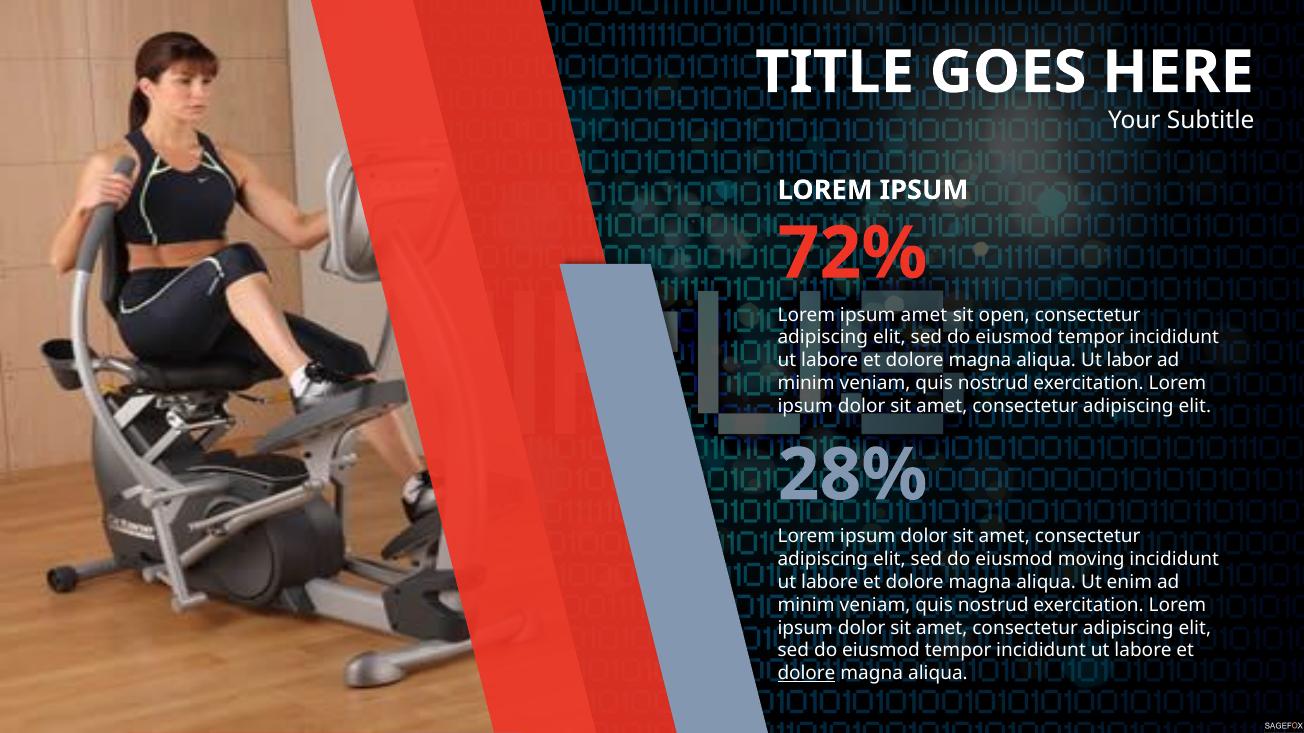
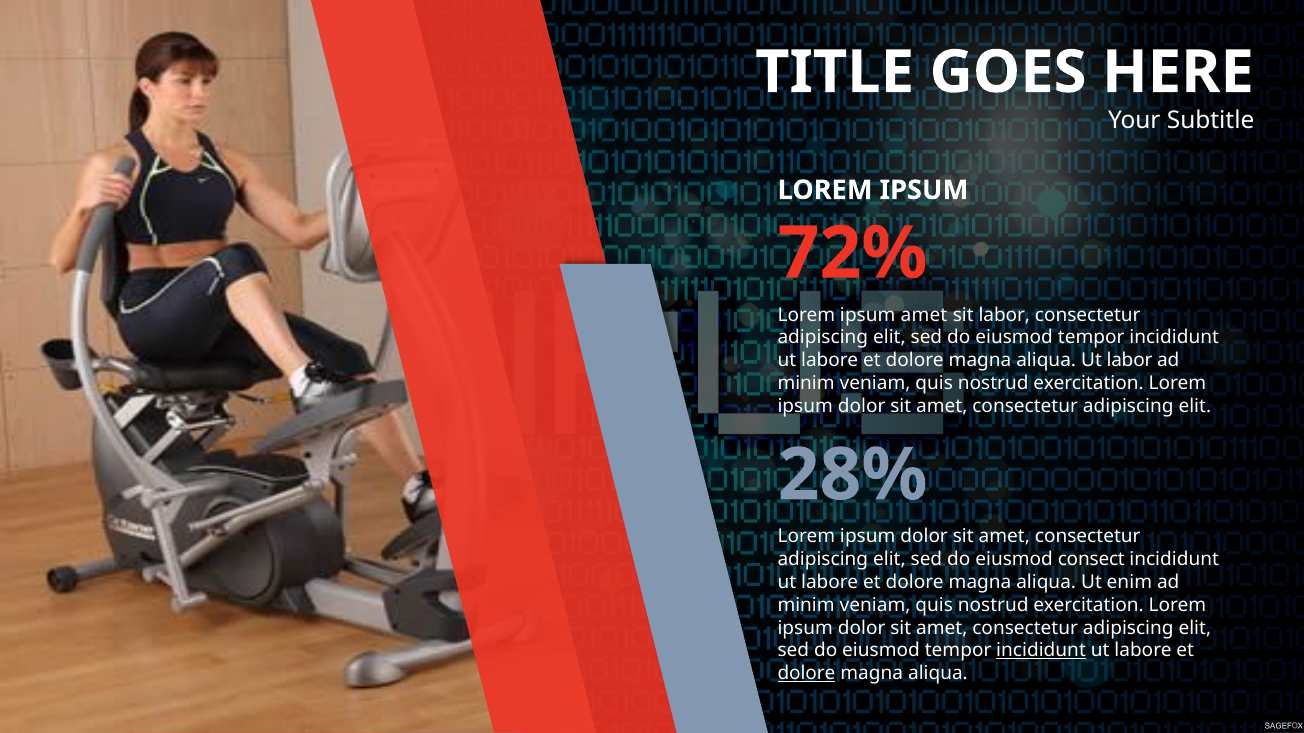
sit open: open -> labor (1004, 315)
moving: moving -> consect (1091, 560)
incididunt underline: none -> present (1041, 651)
